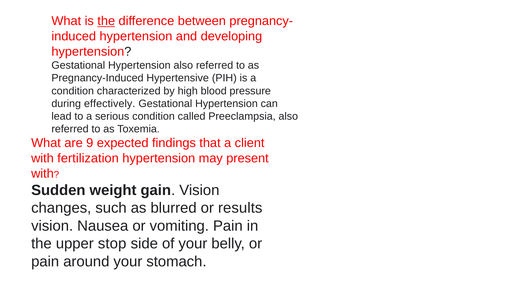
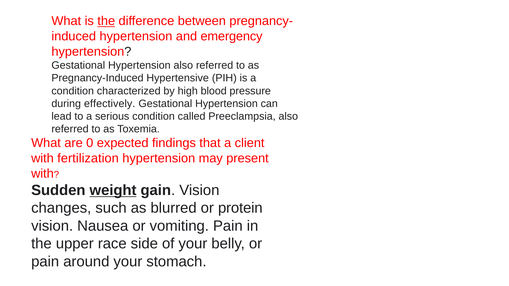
developing: developing -> emergency (232, 36)
9: 9 -> 0 (90, 143)
weight underline: none -> present (113, 190)
results: results -> protein (240, 208)
stop: stop -> race (112, 244)
